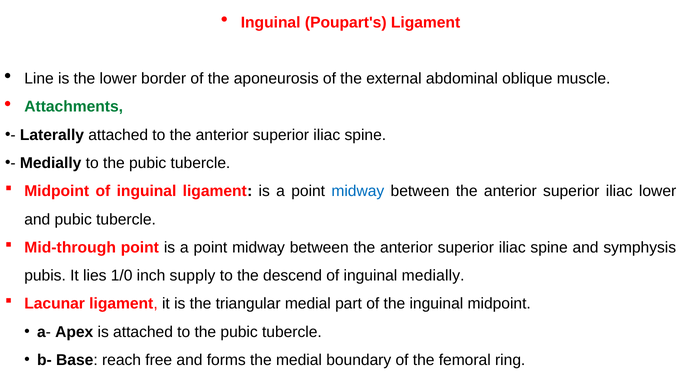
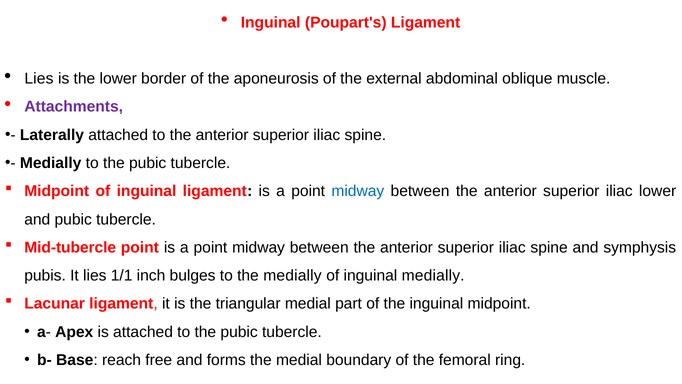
Line: Line -> Lies (39, 79)
Attachments colour: green -> purple (74, 107)
Mid-through: Mid-through -> Mid-tubercle (70, 247)
1/0: 1/0 -> 1/1 (122, 275)
supply: supply -> bulges (193, 275)
the descend: descend -> medially (292, 275)
